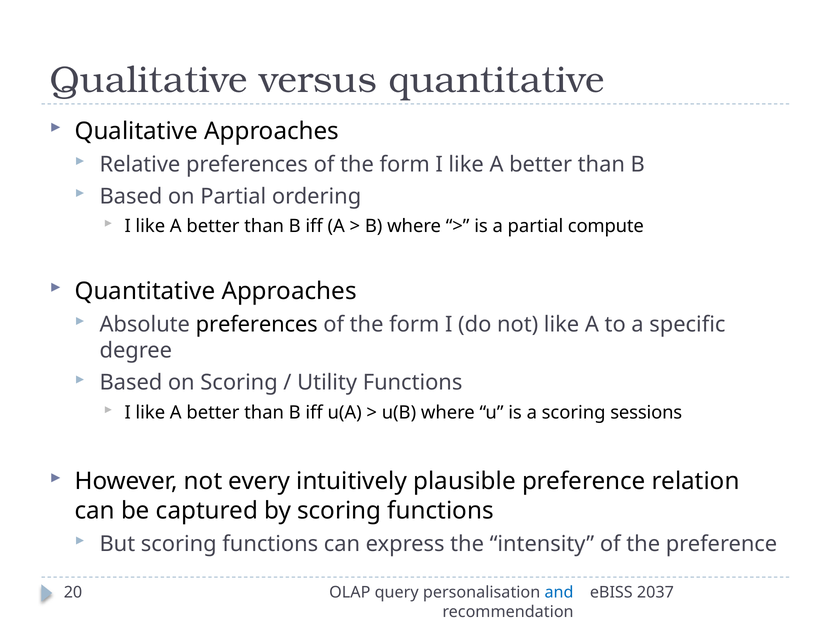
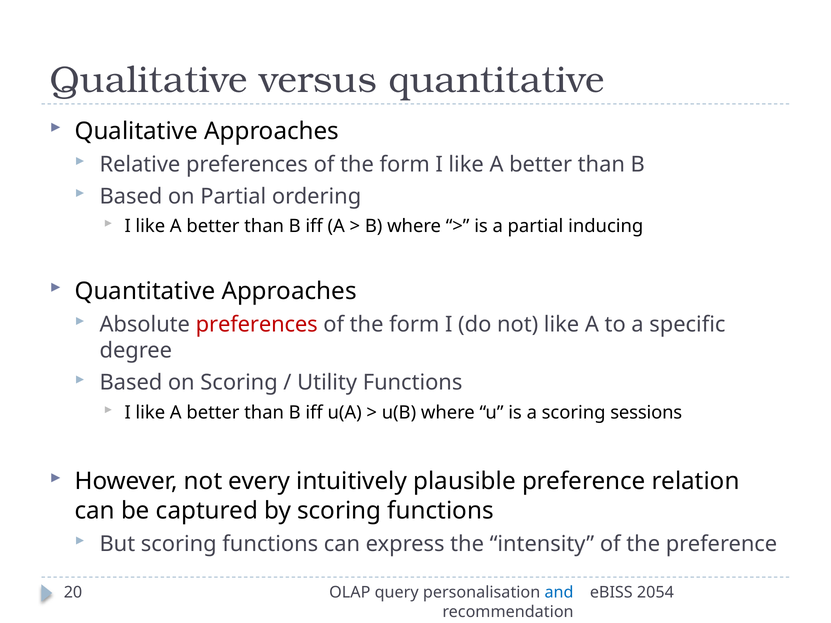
compute: compute -> inducing (606, 226)
preferences colour: black -> red (257, 325)
2037: 2037 -> 2054 (655, 593)
